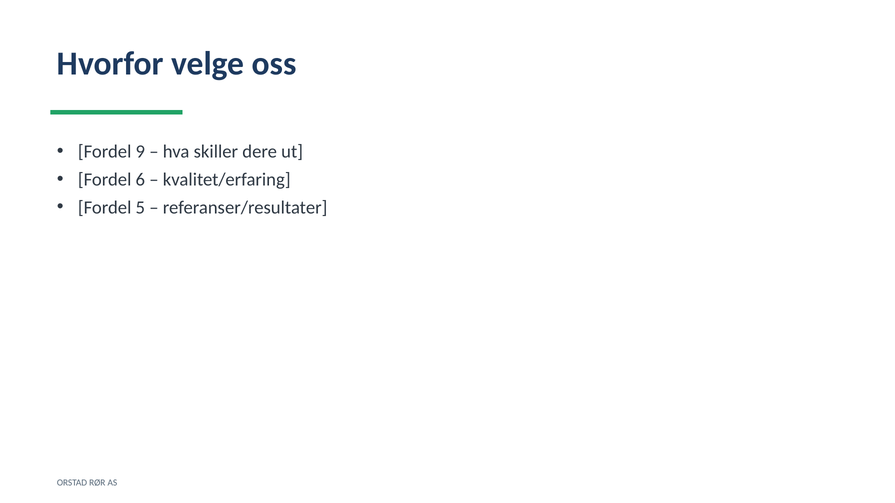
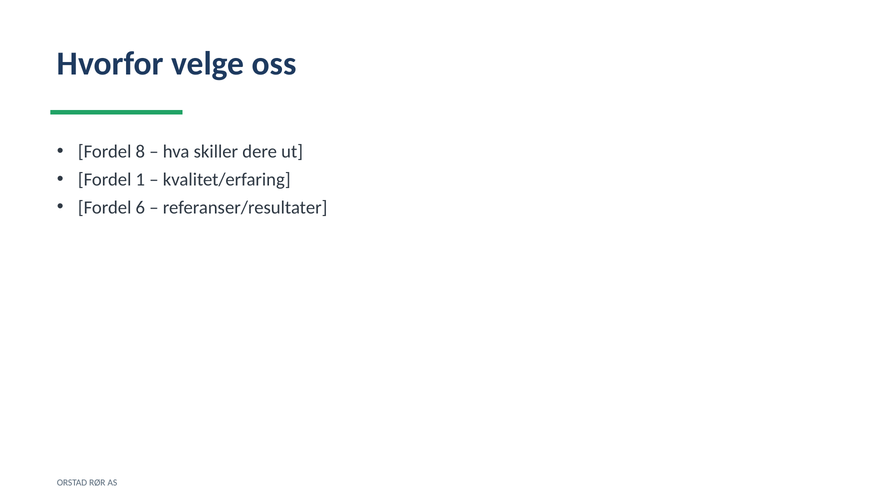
9: 9 -> 8 (140, 152)
6: 6 -> 1 (140, 180)
5: 5 -> 6 (140, 208)
